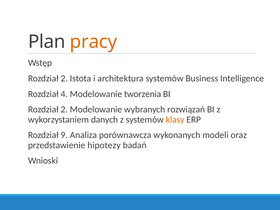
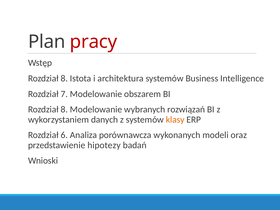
pracy colour: orange -> red (93, 42)
2: 2 -> 8 (64, 78)
4: 4 -> 7 (64, 94)
tworzenia: tworzenia -> obszarem (143, 94)
2: 2 -> 8 (64, 109)
9: 9 -> 6 (64, 135)
